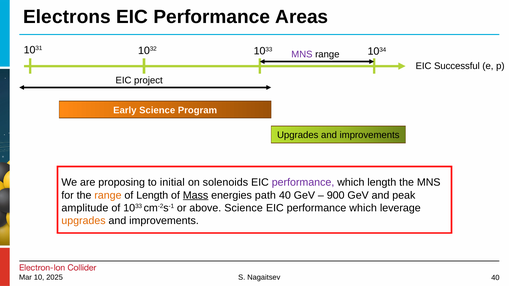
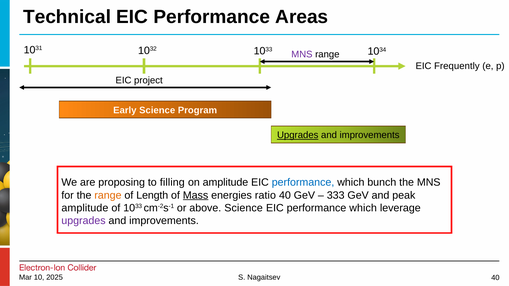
Electrons: Electrons -> Technical (67, 17)
Successful: Successful -> Frequently (457, 66)
Upgrades underline: none -> present (298, 135)
initial: initial -> filling (172, 183)
on solenoids: solenoids -> amplitude (225, 183)
performance colour: purple -> blue (303, 183)
which length: length -> bunch (382, 183)
path: path -> ratio (265, 195)
900: 900 -> 333 (336, 195)
upgrades colour: orange -> purple (83, 221)
